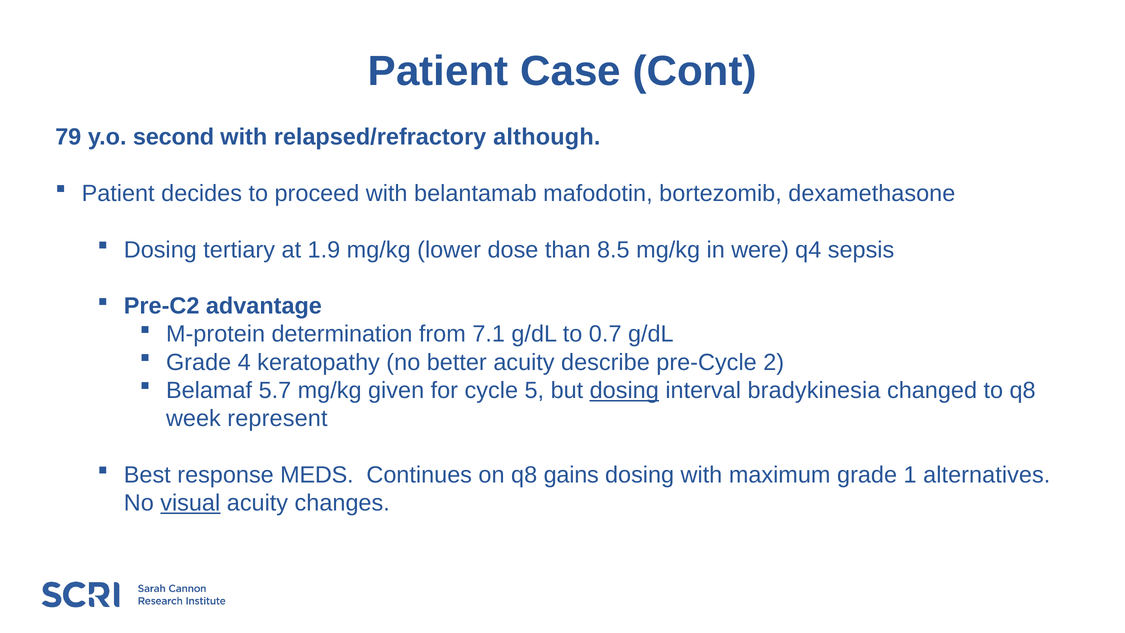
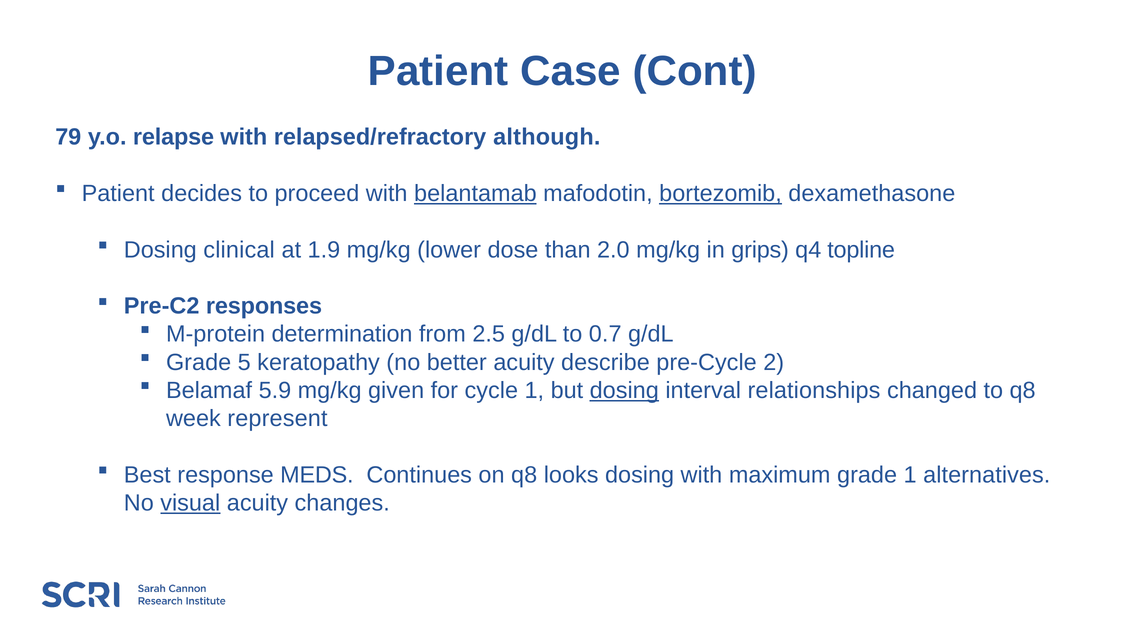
second: second -> relapse (174, 137)
belantamab underline: none -> present (475, 193)
bortezomib underline: none -> present (720, 193)
tertiary: tertiary -> clinical (239, 250)
8.5: 8.5 -> 2.0 (613, 250)
were: were -> grips (760, 250)
sepsis: sepsis -> topline (861, 250)
advantage: advantage -> responses (264, 306)
7.1: 7.1 -> 2.5 (489, 334)
4: 4 -> 5 (244, 362)
5.7: 5.7 -> 5.9 (275, 390)
cycle 5: 5 -> 1 (534, 390)
bradykinesia: bradykinesia -> relationships (814, 390)
gains: gains -> looks (571, 475)
